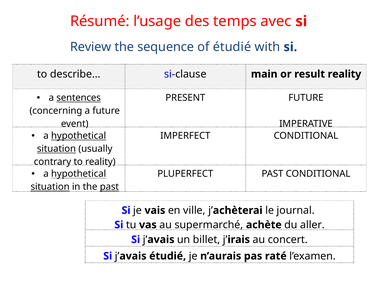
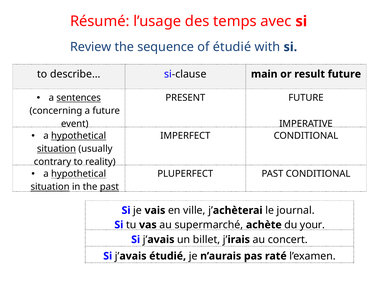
result reality: reality -> future (344, 74)
aller: aller -> your (312, 224)
